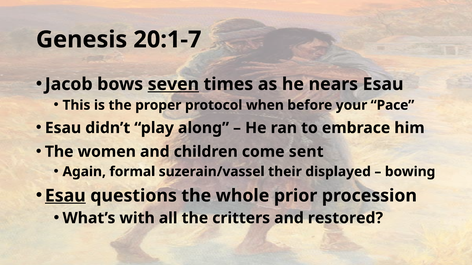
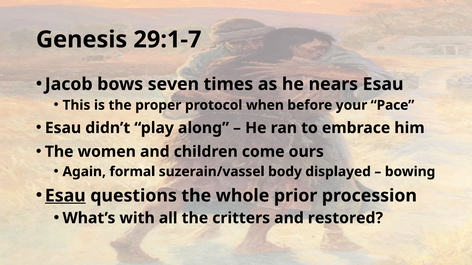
20:1-7: 20:1-7 -> 29:1-7 (167, 40)
seven underline: present -> none (173, 84)
sent: sent -> ours (306, 152)
their: their -> body (285, 172)
